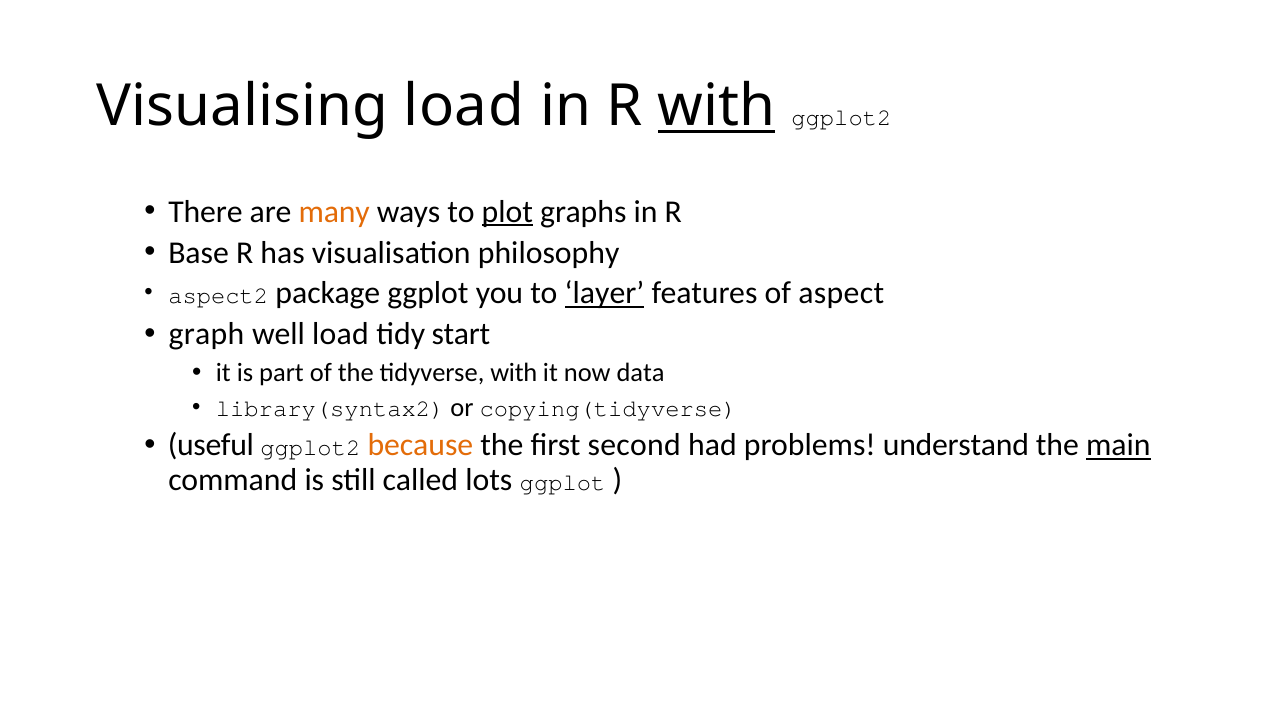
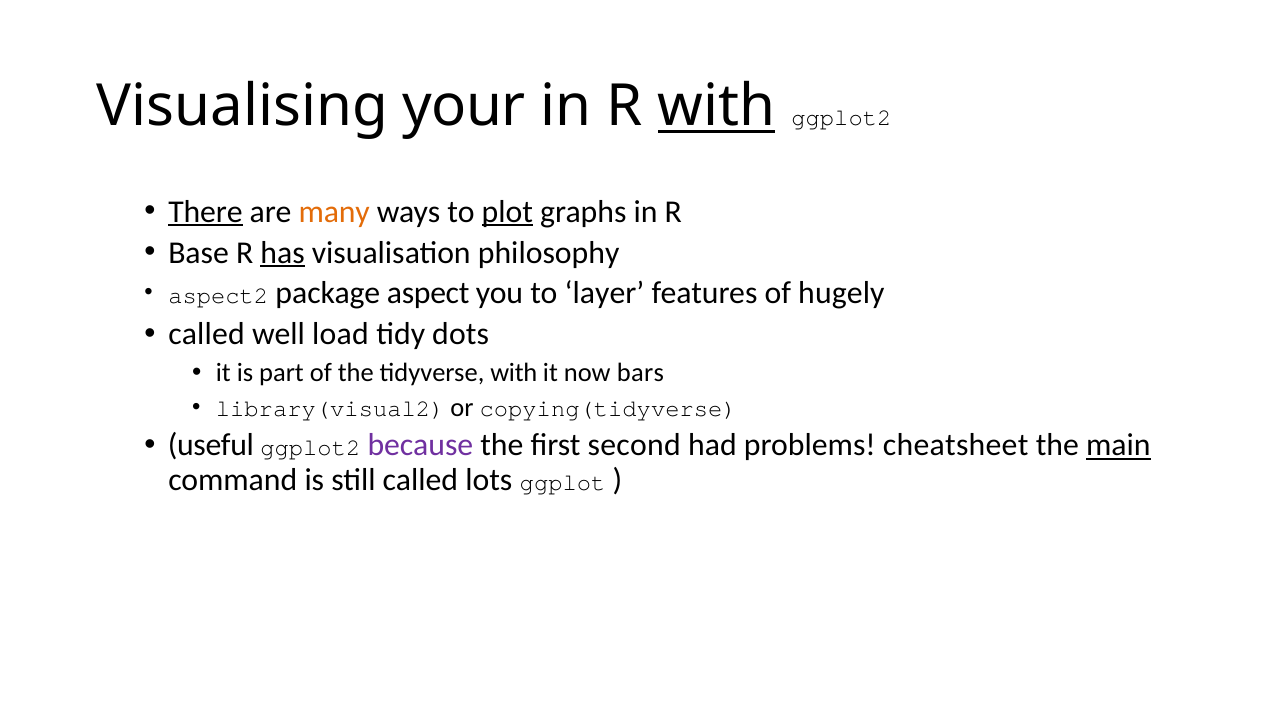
Visualising load: load -> your (464, 107)
There underline: none -> present (205, 212)
has underline: none -> present (283, 253)
package ggplot: ggplot -> aspect (428, 294)
layer underline: present -> none (604, 294)
aspect: aspect -> hugely (841, 294)
graph: graph -> called (207, 335)
start: start -> dots (461, 335)
data: data -> bars (640, 373)
library(syntax2: library(syntax2 -> library(visual2 (330, 409)
because colour: orange -> purple (420, 446)
understand: understand -> cheatsheet (956, 446)
